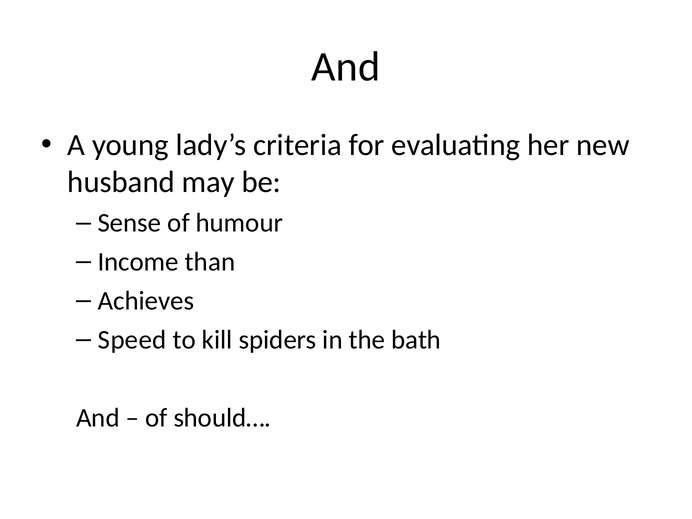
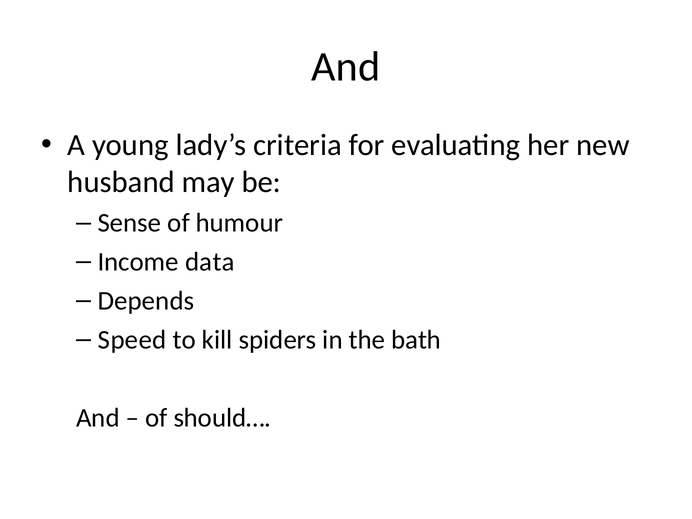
than: than -> data (210, 262)
Achieves: Achieves -> Depends (146, 301)
